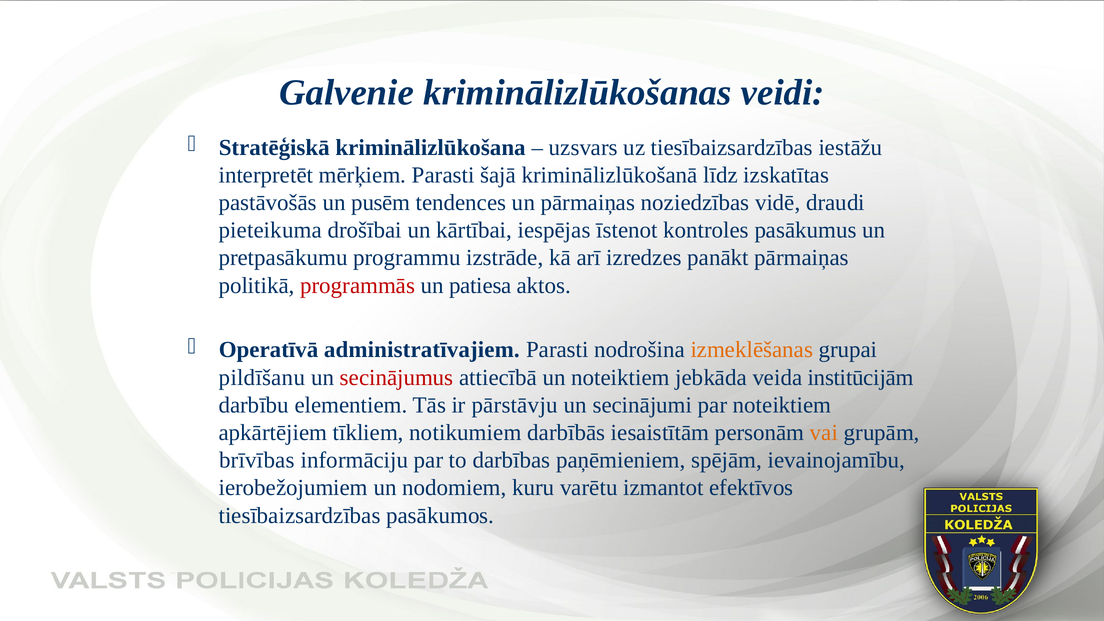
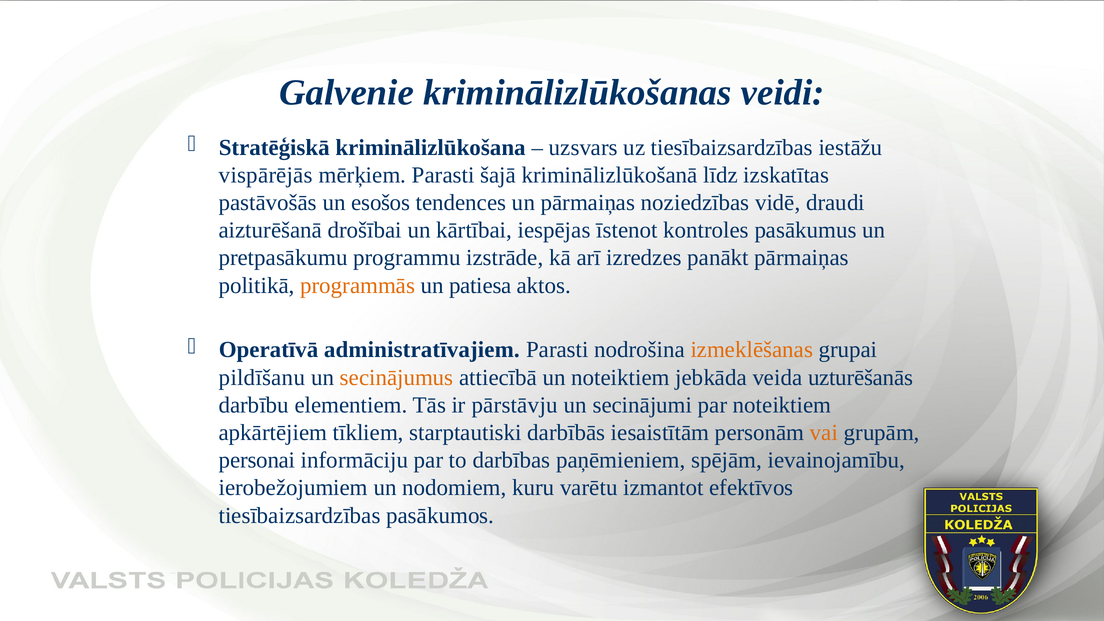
interpretēt: interpretēt -> vispārējās (266, 175)
pusēm: pusēm -> esošos (381, 203)
pieteikuma: pieteikuma -> aizturēšanā (270, 230)
programmās colour: red -> orange (358, 285)
secinājumus colour: red -> orange (397, 377)
institūcijām: institūcijām -> uzturēšanās (861, 377)
notikumiem: notikumiem -> starptautiski (466, 433)
brīvības: brīvības -> personai (257, 460)
